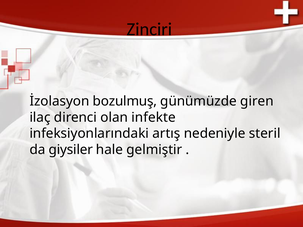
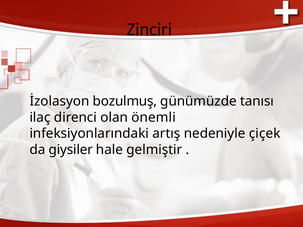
giren: giren -> tanısı (257, 101)
infekte: infekte -> önemli (154, 117)
steril: steril -> çiçek (265, 134)
